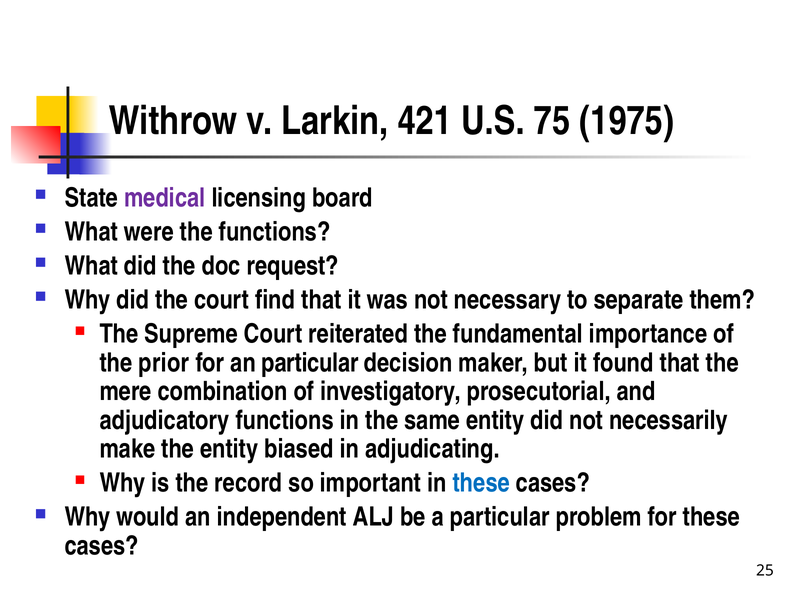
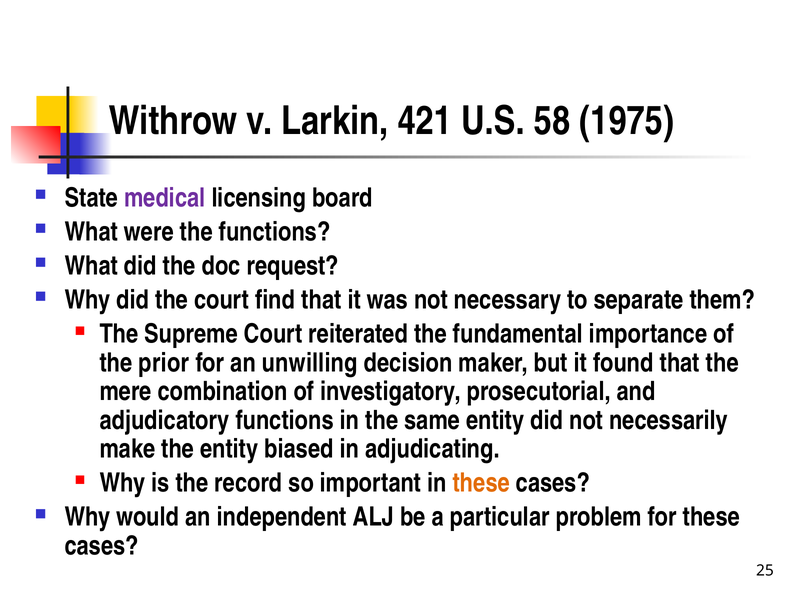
75: 75 -> 58 (552, 121)
an particular: particular -> unwilling (310, 363)
these colour: blue -> orange (481, 483)
